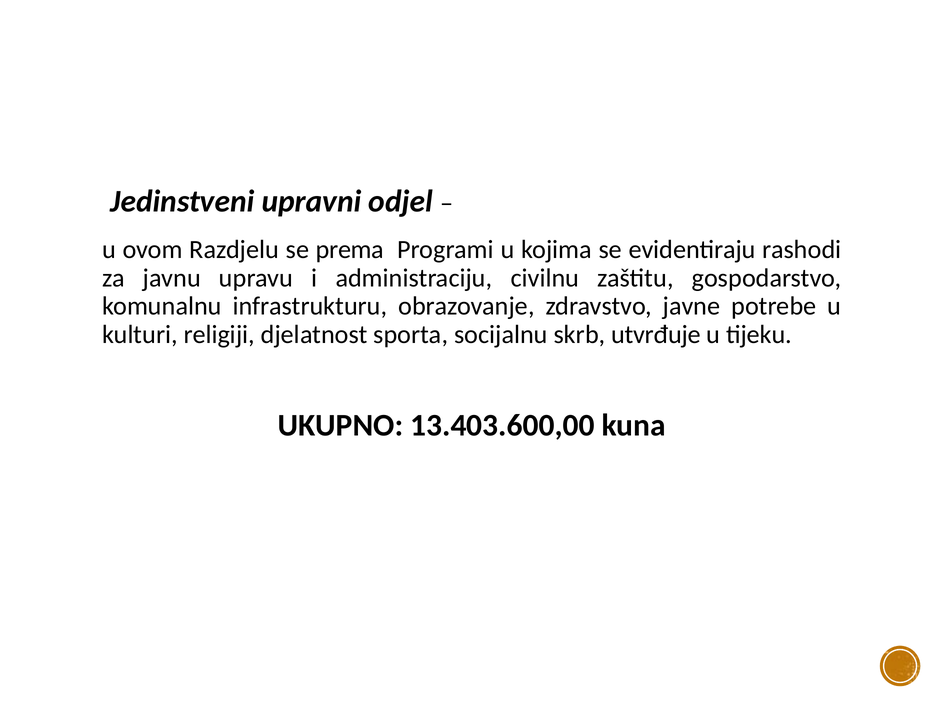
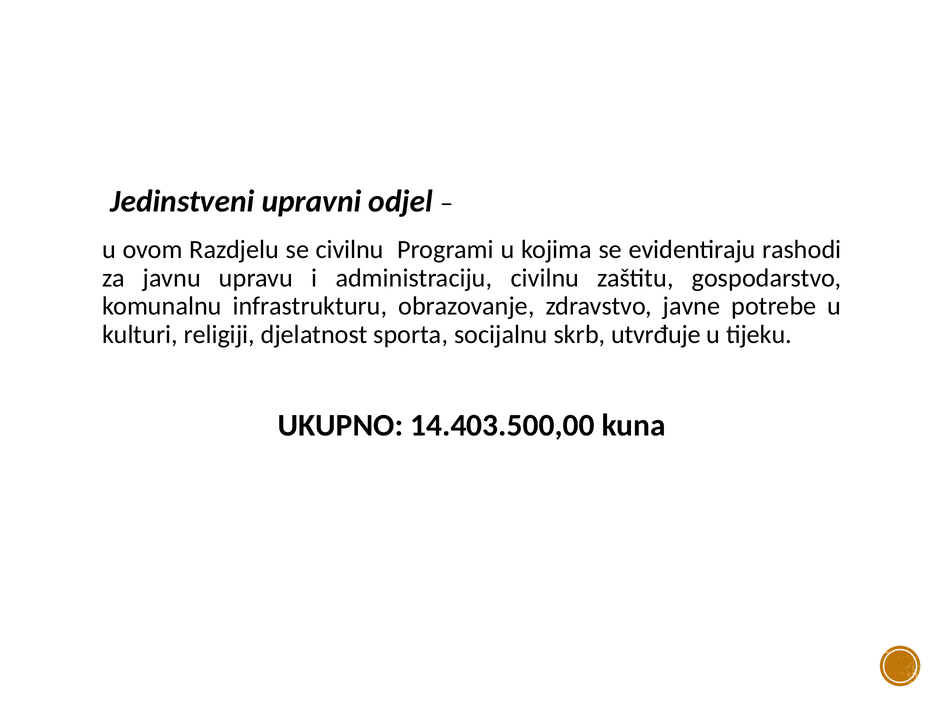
se prema: prema -> civilnu (350, 250)
13.403.600,00: 13.403.600,00 -> 14.403.500,00 (502, 426)
